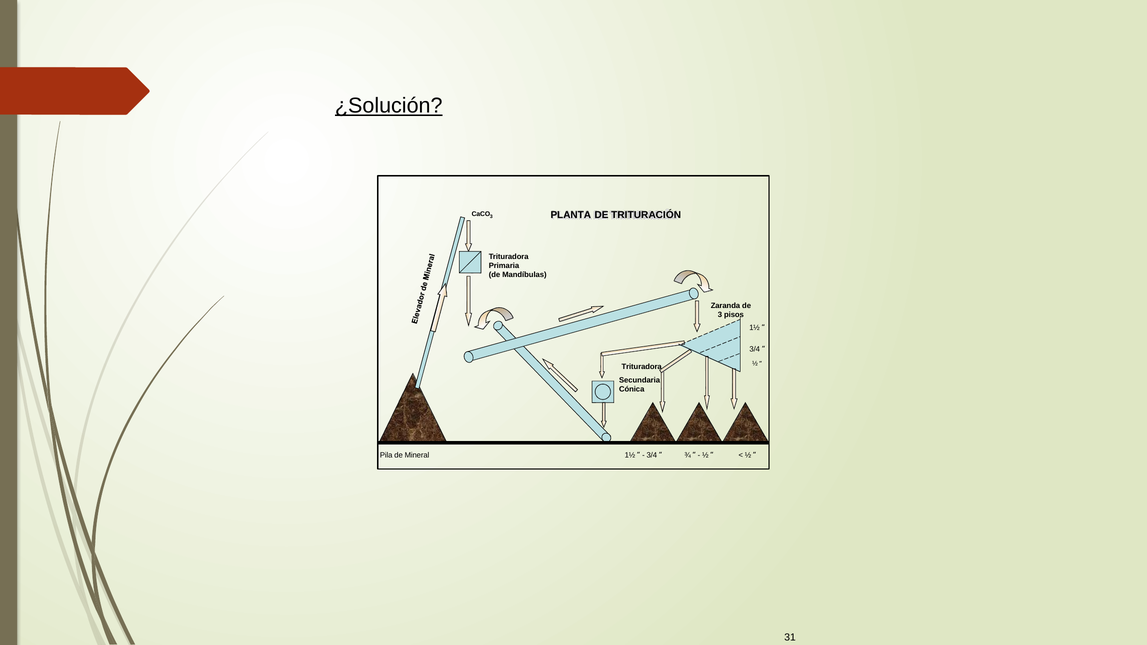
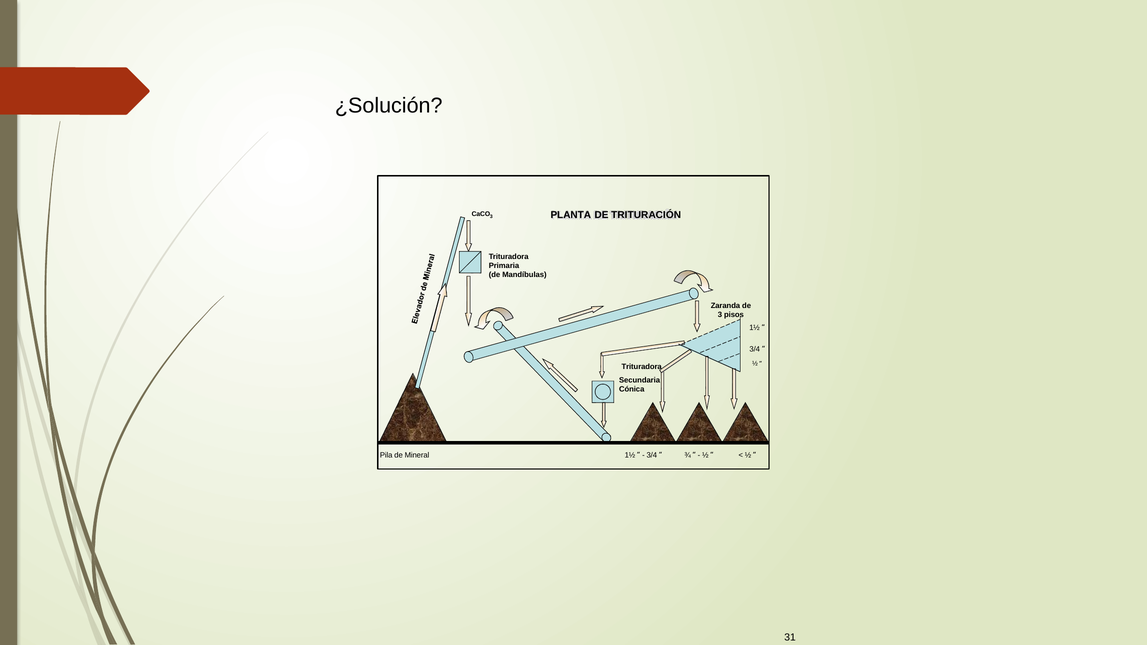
¿Solución underline: present -> none (389, 106)
